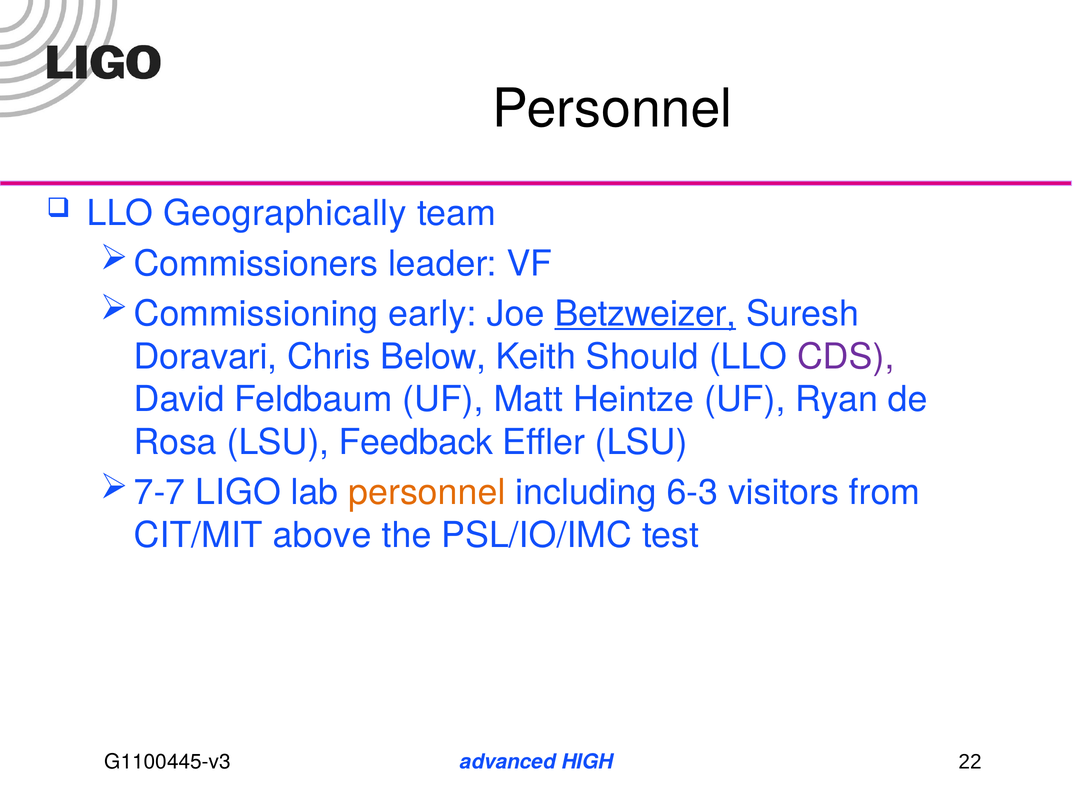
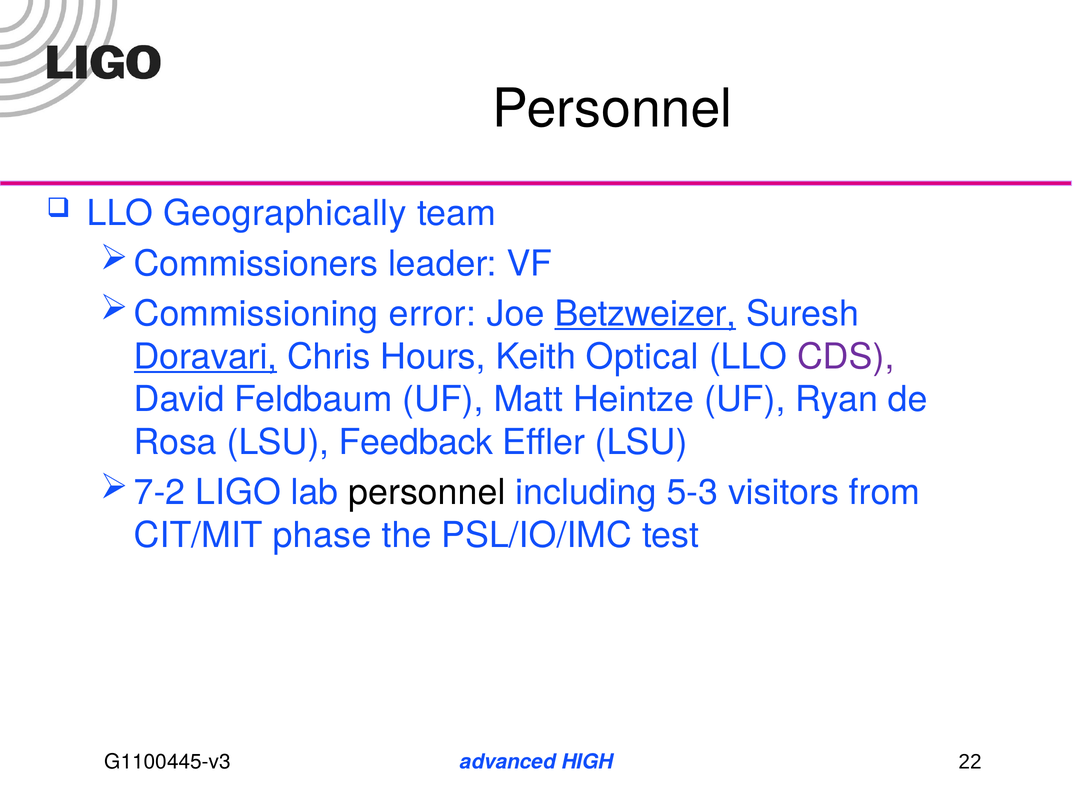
early: early -> error (432, 314)
Doravari underline: none -> present (206, 357)
Below: Below -> Hours (433, 357)
Should: Should -> Optical (642, 357)
7-7: 7-7 -> 7-2 (160, 493)
personnel colour: orange -> black (427, 493)
6-3: 6-3 -> 5-3 (692, 493)
above: above -> phase (322, 535)
